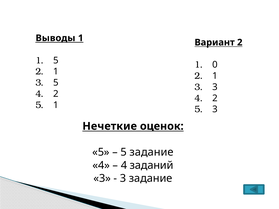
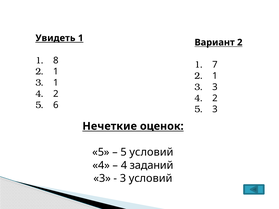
Выводы: Выводы -> Увидеть (55, 38)
1 5: 5 -> 8 (56, 60)
0: 0 -> 7 (215, 65)
3 5: 5 -> 1 (56, 83)
5 1: 1 -> 6 (56, 105)
5 задание: задание -> условий (151, 152)
3 задание: задание -> условий (151, 178)
